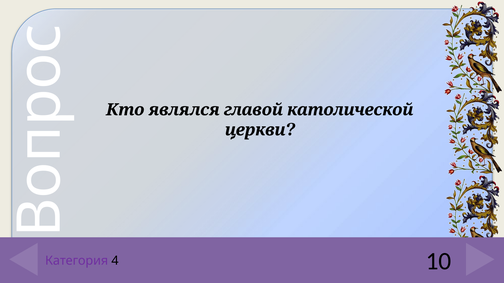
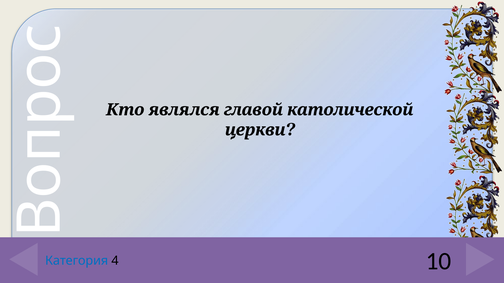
Категория colour: purple -> blue (77, 261)
